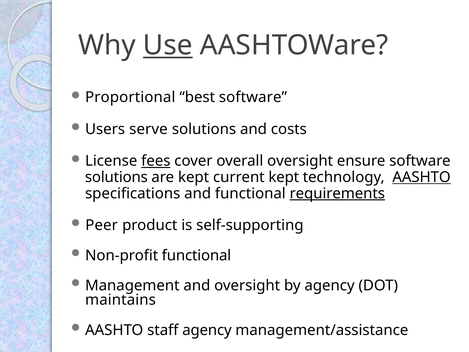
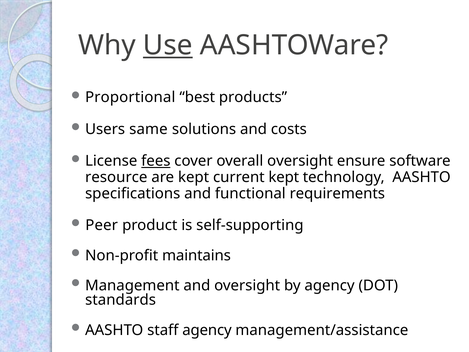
best software: software -> products (253, 97)
serve: serve -> same (148, 129)
solutions: solutions -> resource (116, 177)
AASHTO underline: present -> none (421, 177)
requirements underline: present -> none (337, 193)
Non-profit functional: functional -> maintains (196, 255)
maintains: maintains -> standards (121, 300)
